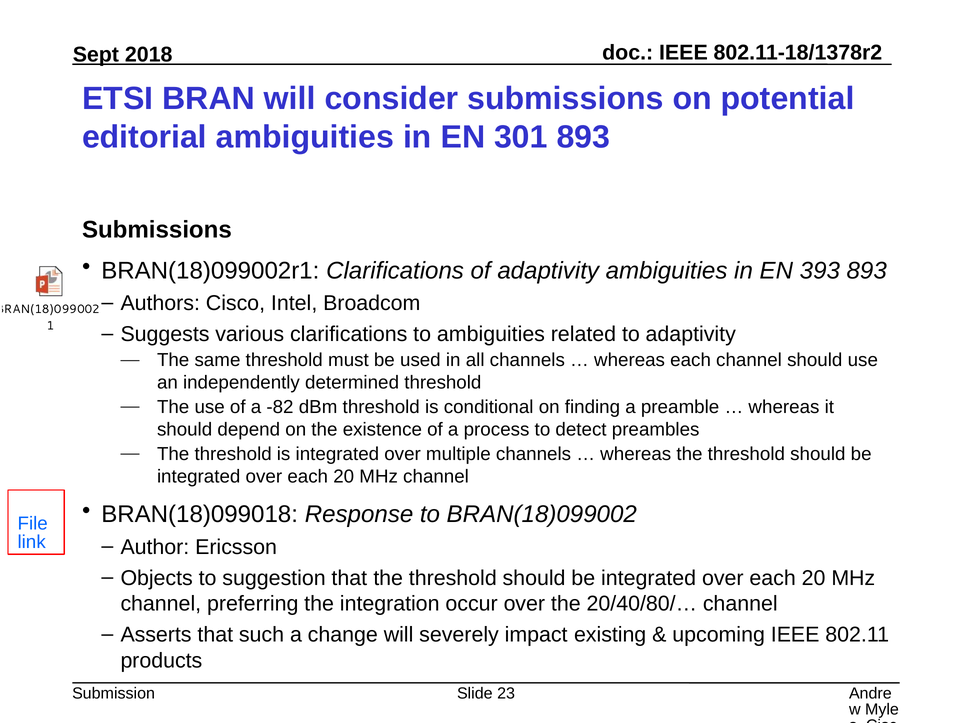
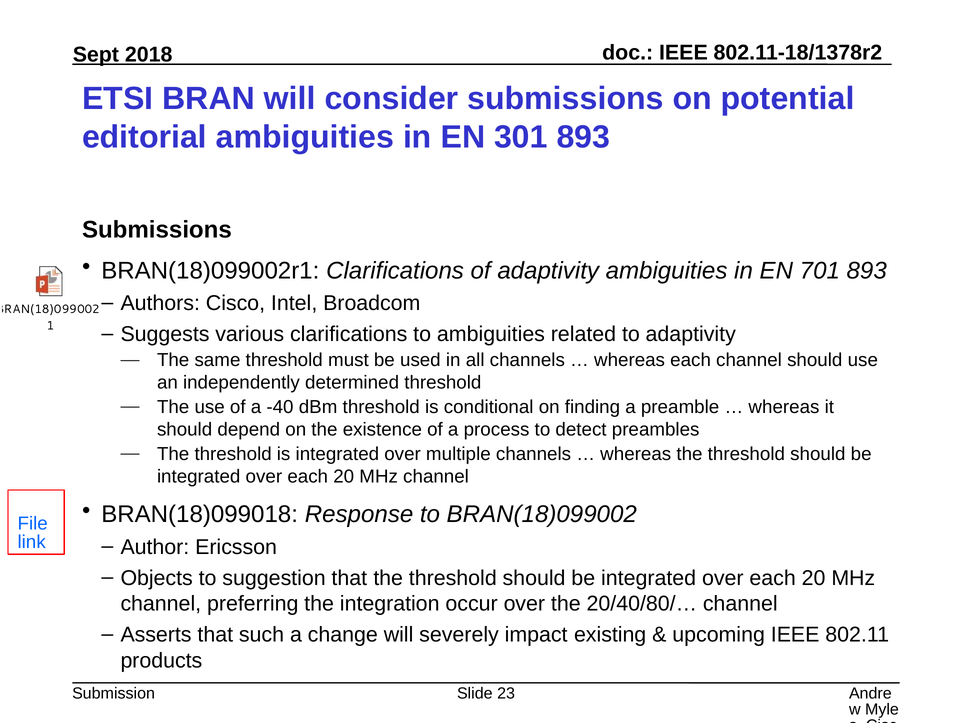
393: 393 -> 701 (820, 271)
-82: -82 -> -40 (280, 407)
